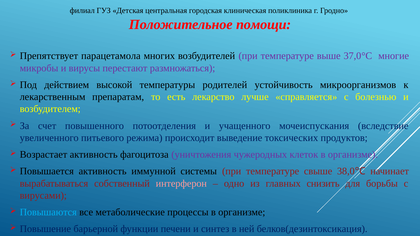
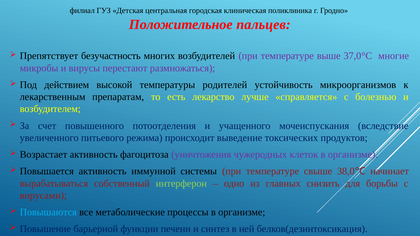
помощи: помощи -> пальцев (263, 24)
парацетамола: парацетамола -> безучастность (111, 56)
интерферон colour: pink -> light green (181, 184)
